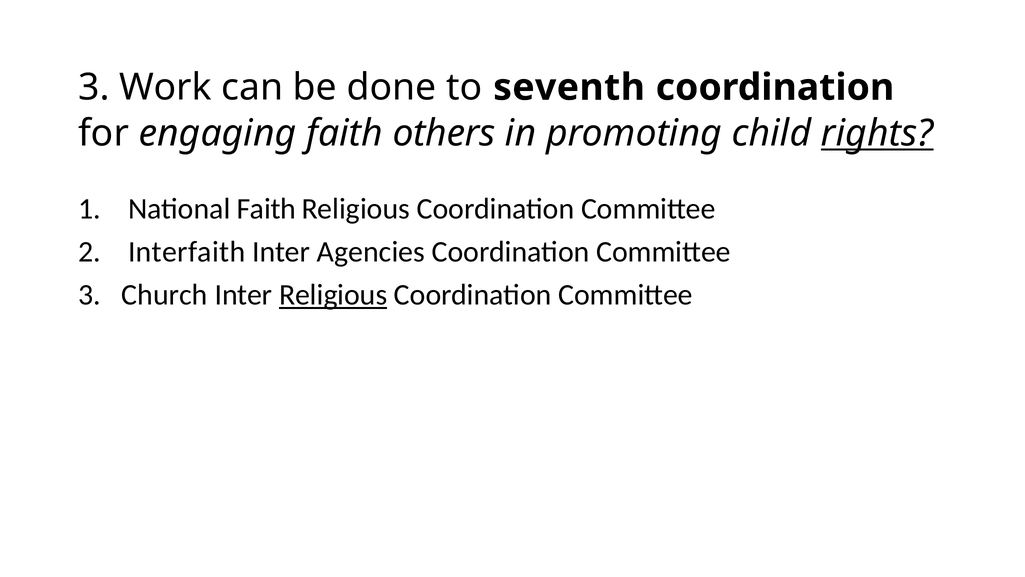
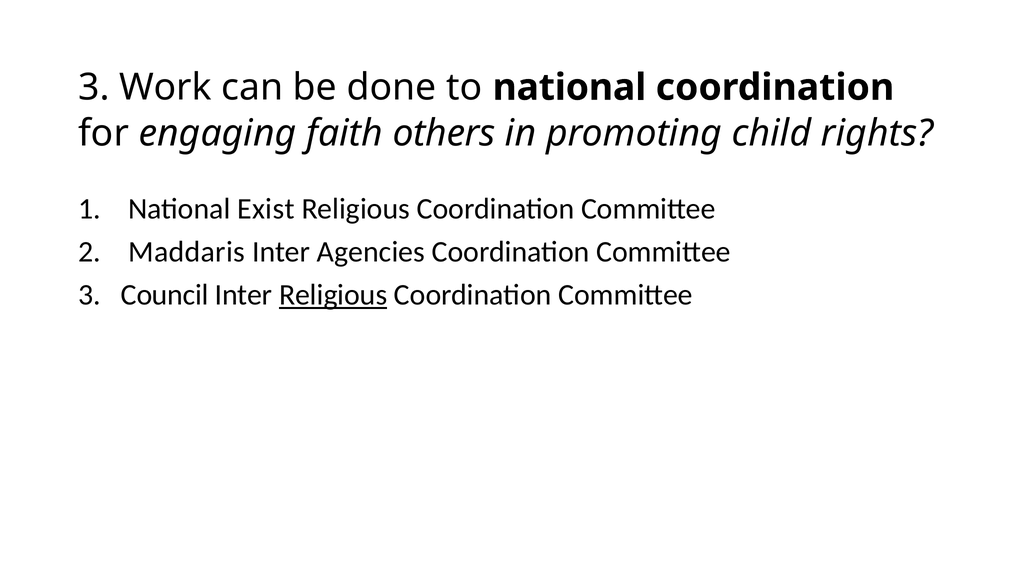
to seventh: seventh -> national (569, 87)
rights underline: present -> none (877, 133)
National Faith: Faith -> Exist (266, 209)
Interfaith: Interfaith -> Maddaris (187, 252)
Church: Church -> Council (165, 295)
